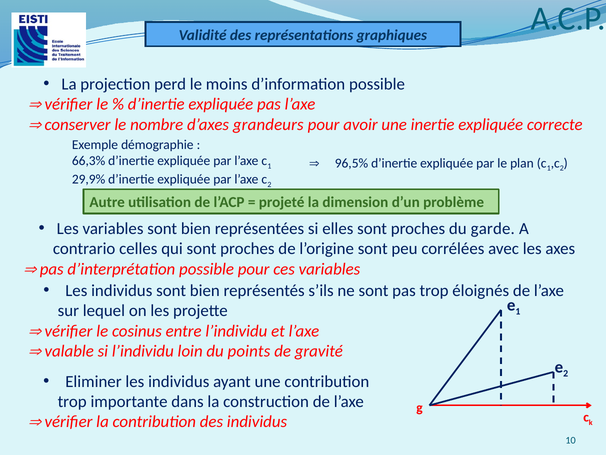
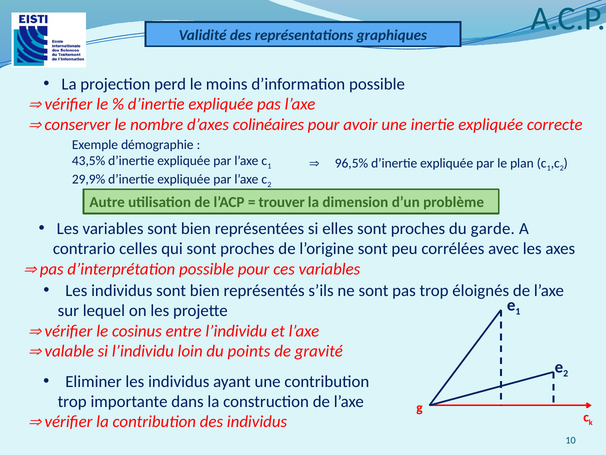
grandeurs: grandeurs -> colinéaires (268, 124)
66,3%: 66,3% -> 43,5% (89, 161)
projeté: projeté -> trouver (282, 202)
